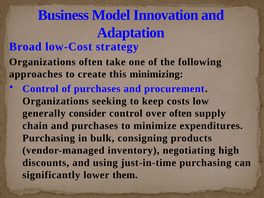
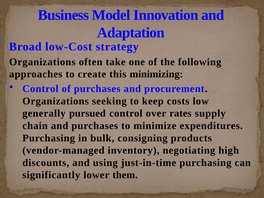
consider: consider -> pursued (87, 113)
over often: often -> rates (180, 113)
